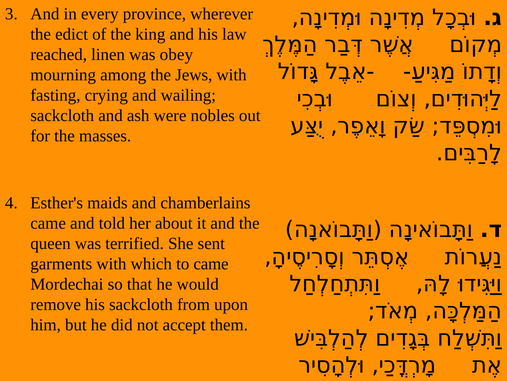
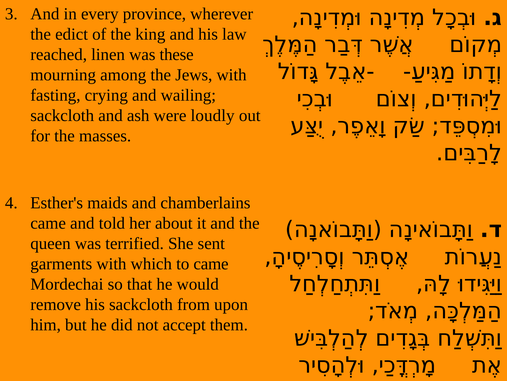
obey: obey -> these (177, 54)
nobles: nobles -> loudly (213, 115)
